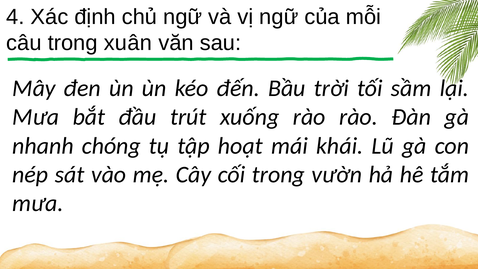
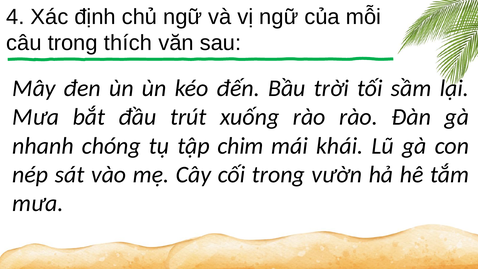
xuân: xuân -> thích (128, 43)
hoạt: hoạt -> chim (241, 146)
